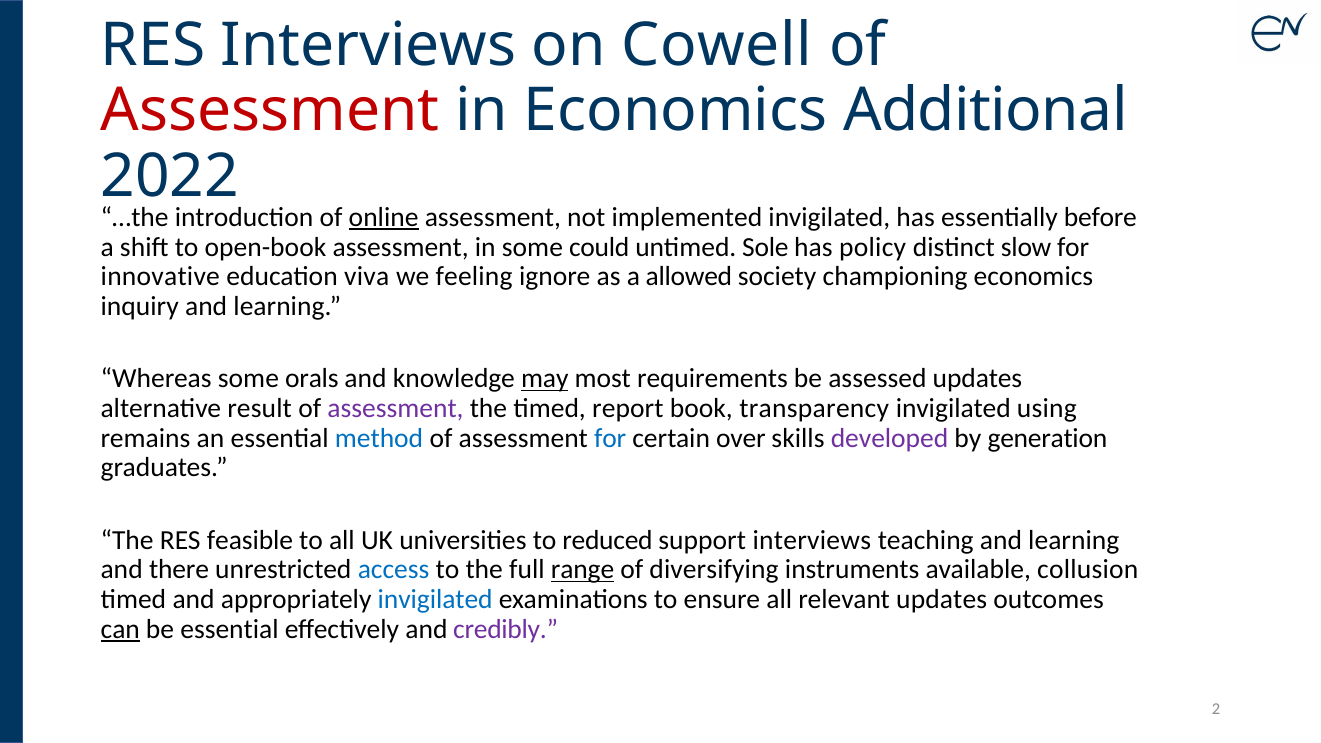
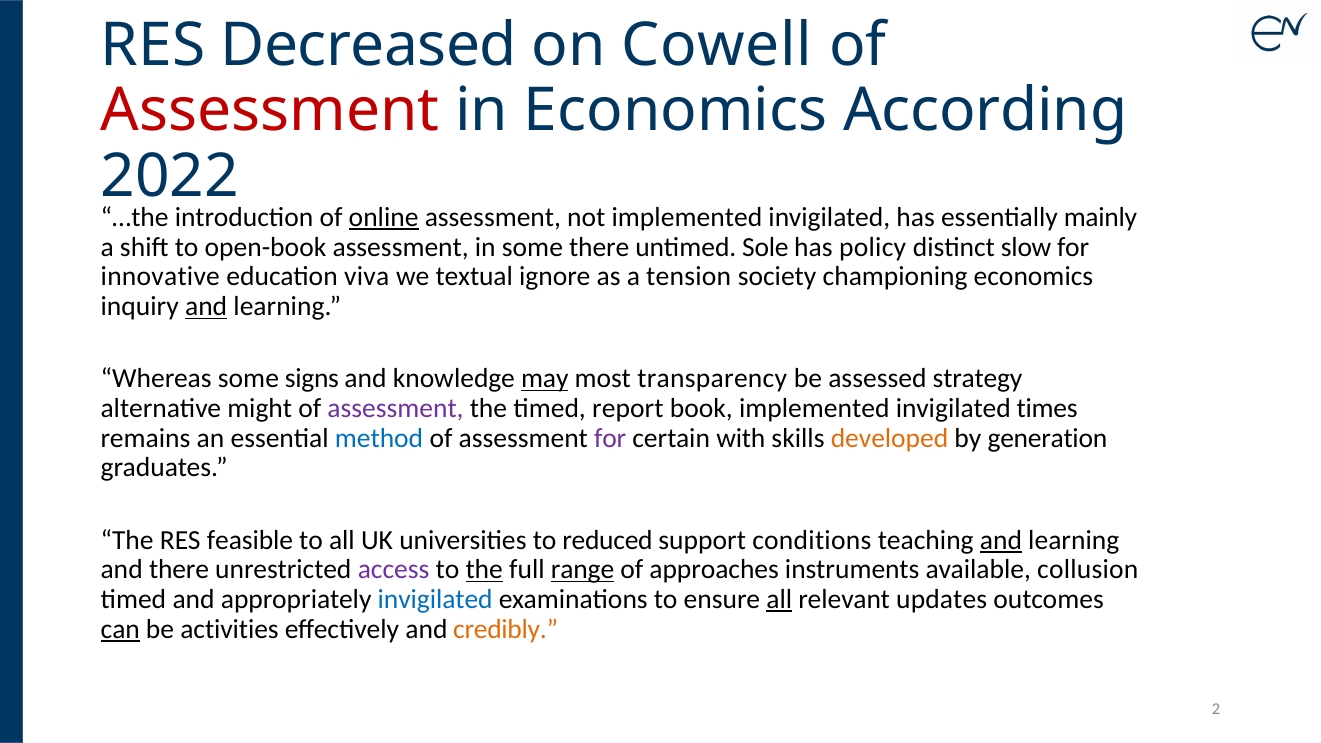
RES Interviews: Interviews -> Decreased (369, 46)
Additional: Additional -> According (985, 111)
before: before -> mainly (1100, 217)
some could: could -> there (599, 247)
feeling: feeling -> textual (474, 277)
allowed: allowed -> tension (689, 277)
and underline: none -> present (206, 307)
orals: orals -> signs (312, 379)
requirements: requirements -> transparency (712, 379)
assessed updates: updates -> strategy (978, 379)
result: result -> might (260, 408)
book transparency: transparency -> implemented (814, 408)
using: using -> times (1047, 408)
for colour: blue -> purple (610, 438)
over: over -> with (741, 438)
developed colour: purple -> orange (890, 438)
support interviews: interviews -> conditions (812, 540)
and underline: none -> present (1001, 540)
access colour: blue -> purple (394, 570)
the underline: none -> present (484, 570)
diversifying: diversifying -> approaches (714, 570)
all underline: none -> present (779, 599)
be essential: essential -> activities (230, 629)
credibly colour: purple -> orange (506, 629)
